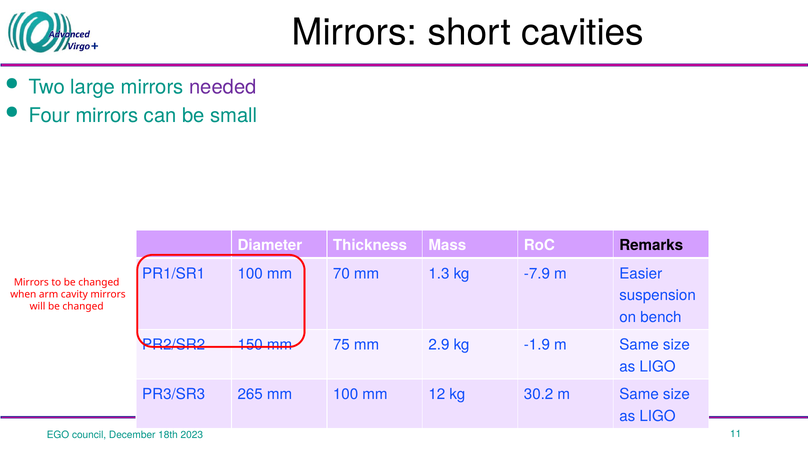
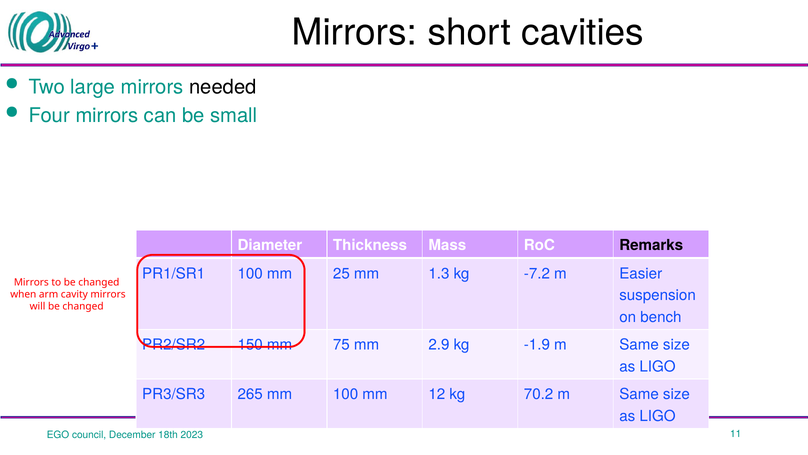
needed colour: purple -> black (223, 87)
70: 70 -> 25 (341, 273)
-7.9: -7.9 -> -7.2 (537, 273)
30.2: 30.2 -> 70.2 (539, 394)
